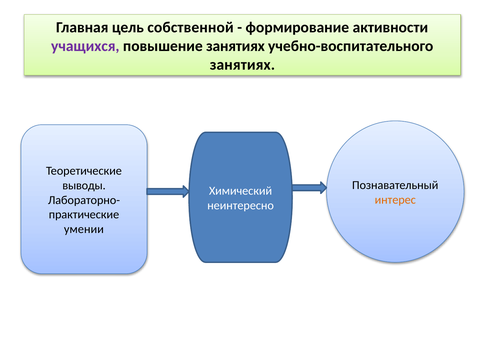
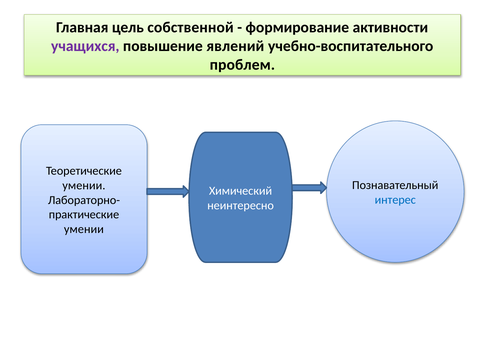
повышение занятиях: занятиях -> явлений (235, 46)
занятиях: занятиях -> проблем (242, 65)
выводы: выводы -> умении (84, 185)
интерес colour: orange -> blue (395, 200)
